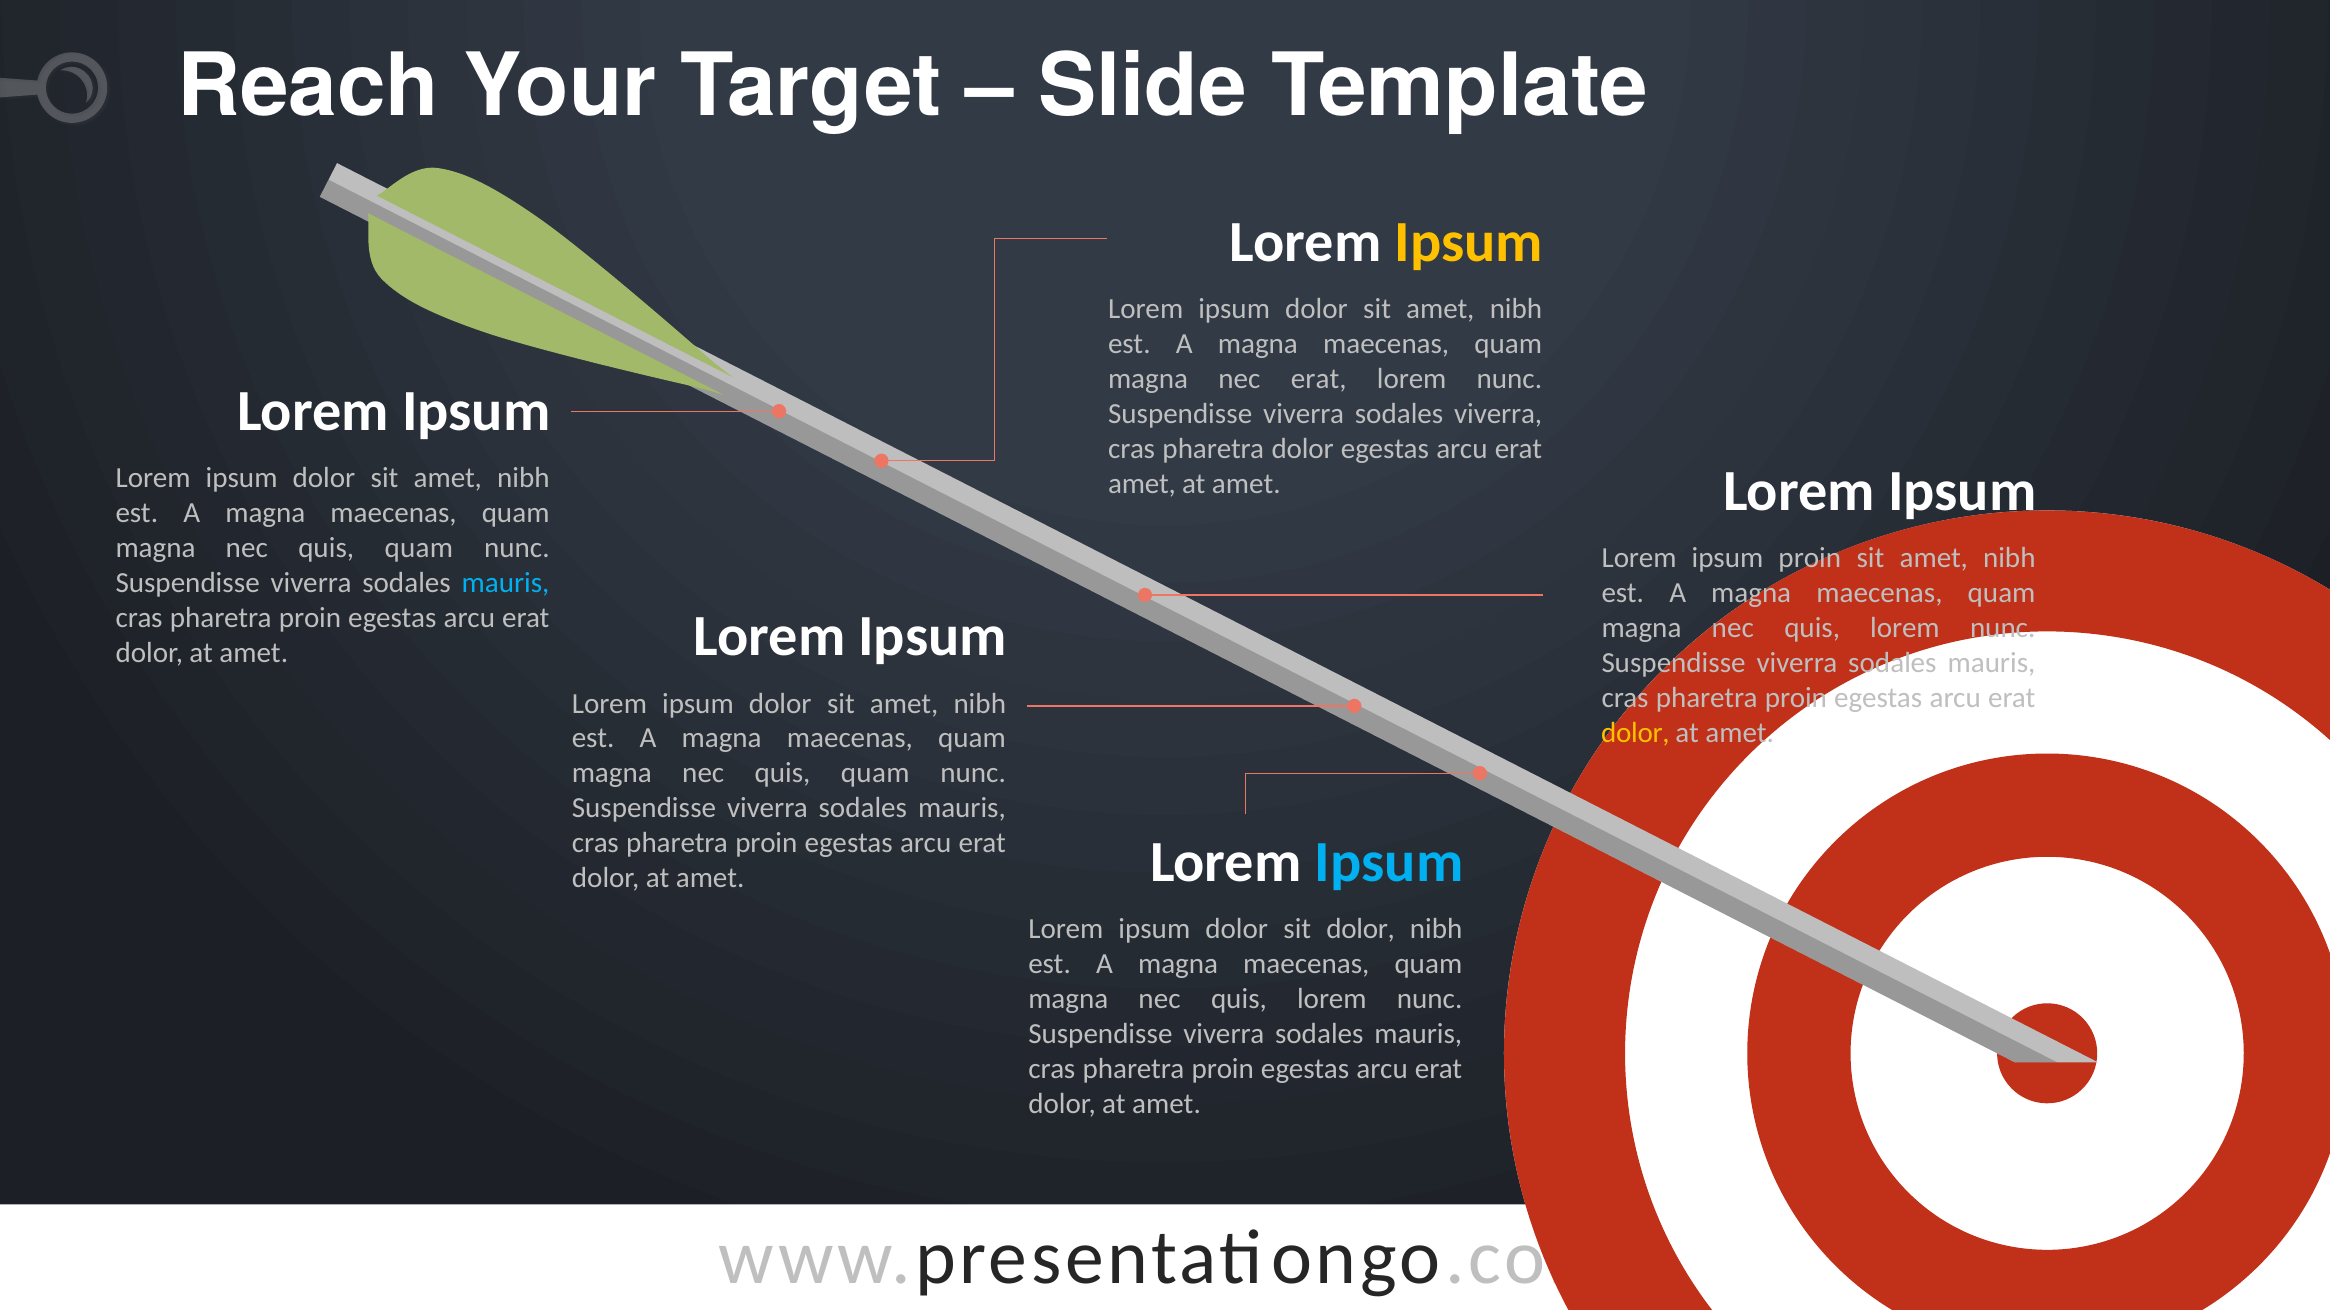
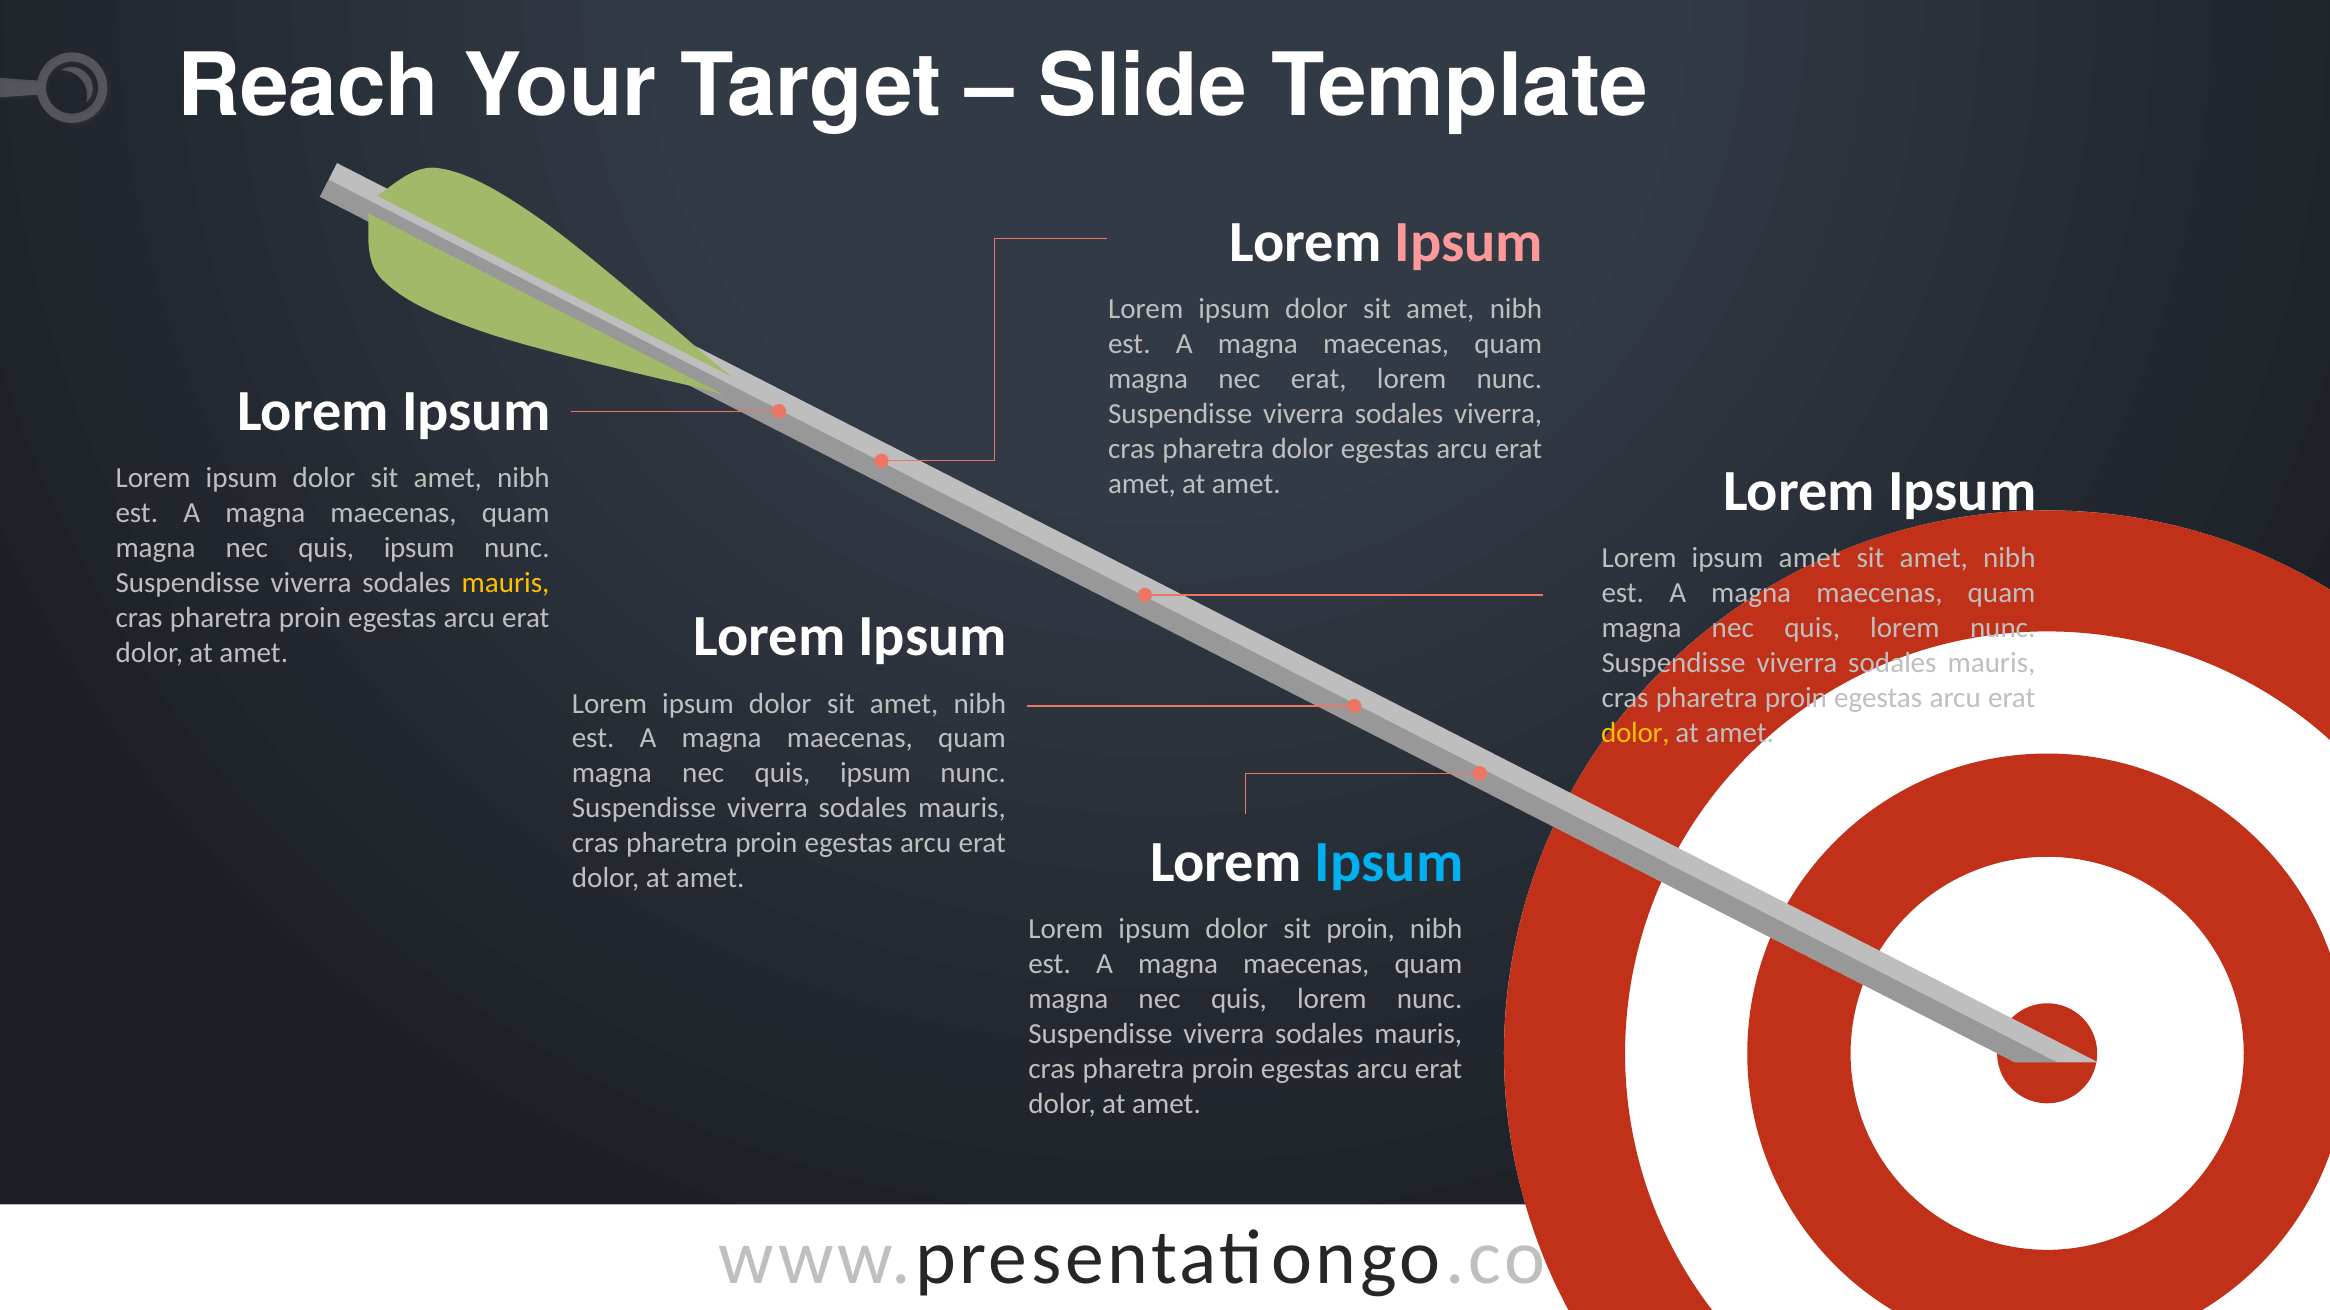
Ipsum colour: yellow -> pink (1469, 242)
quam: quam -> ipsum (419, 548)
ipsum proin: proin -> amet (1810, 559)
mauris colour: light blue -> yellow (506, 583)
quam: quam -> ipsum (875, 774)
sit dolor: dolor -> proin (1361, 929)
